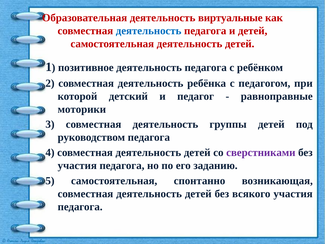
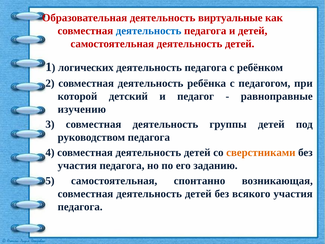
позитивное: позитивное -> логических (86, 68)
моторики: моторики -> изучению (82, 109)
сверстниками colour: purple -> orange (261, 152)
